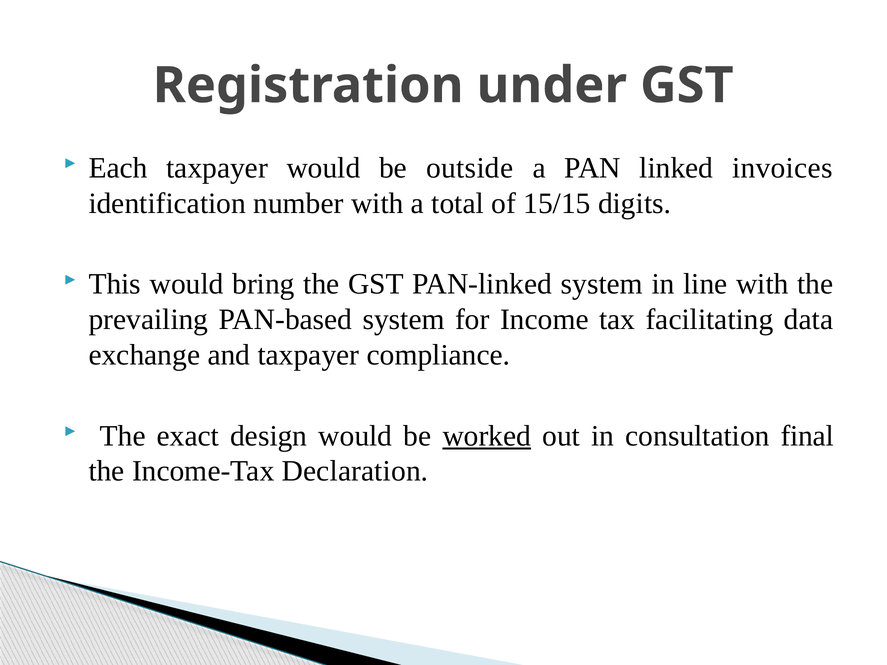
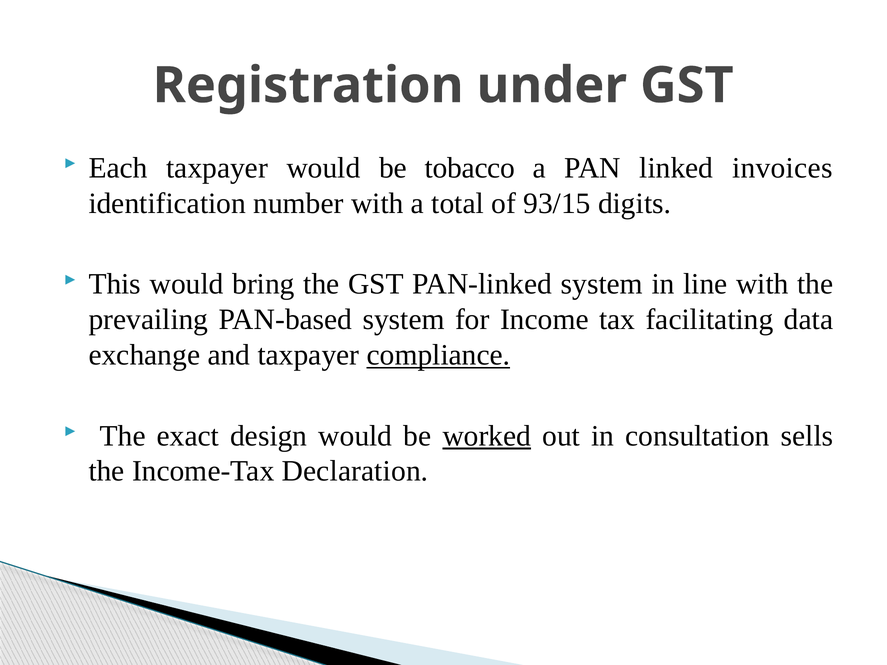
outside: outside -> tobacco (470, 168)
15/15: 15/15 -> 93/15 (557, 203)
compliance underline: none -> present (438, 355)
final: final -> sells (807, 436)
